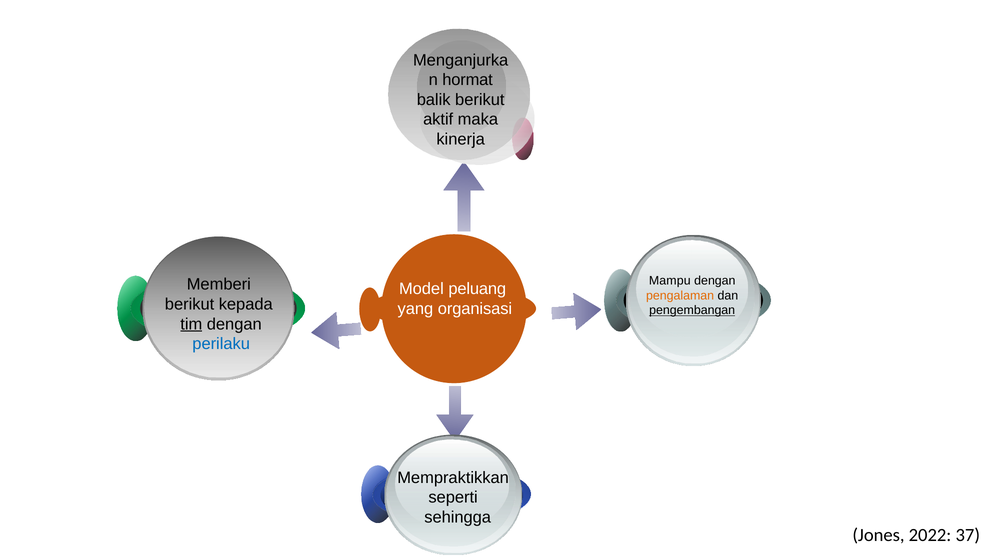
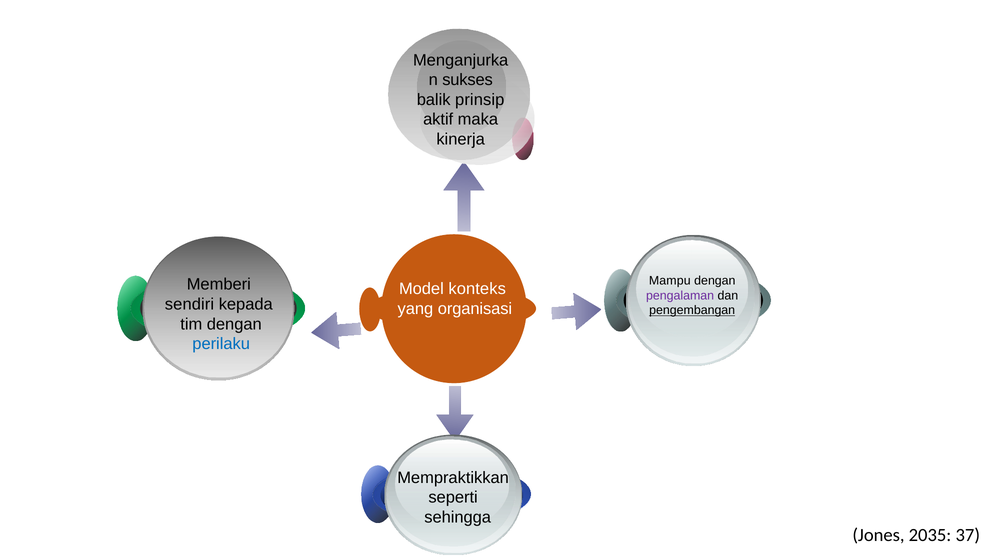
hormat: hormat -> sukses (468, 80)
balik berikut: berikut -> prinsip (480, 100)
peluang: peluang -> konteks (477, 289)
pengalaman colour: orange -> purple (680, 296)
berikut: berikut -> sendiri (189, 305)
tim underline: present -> none (191, 324)
2022: 2022 -> 2035 (930, 535)
